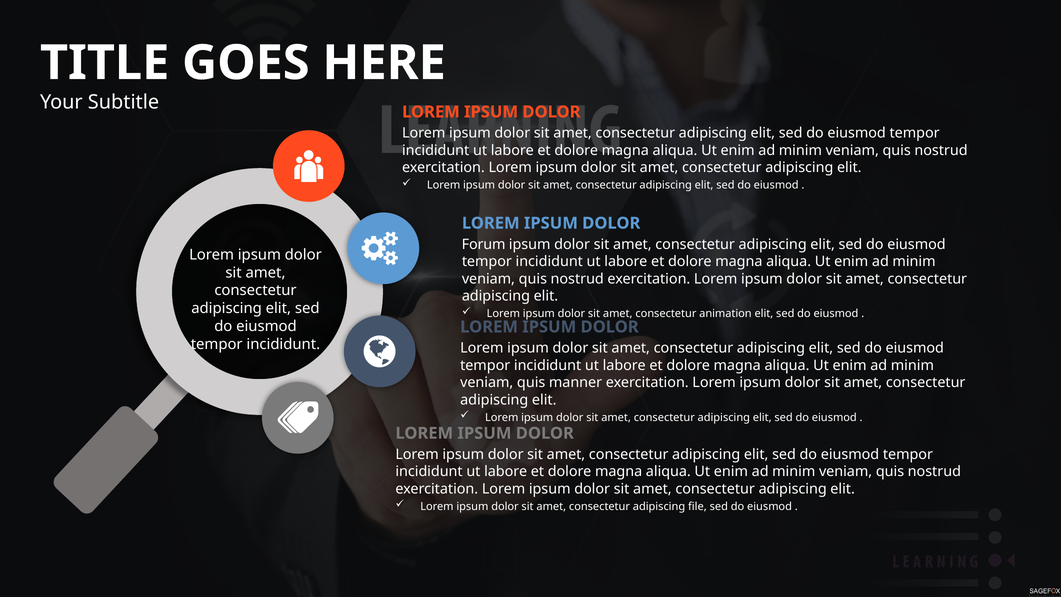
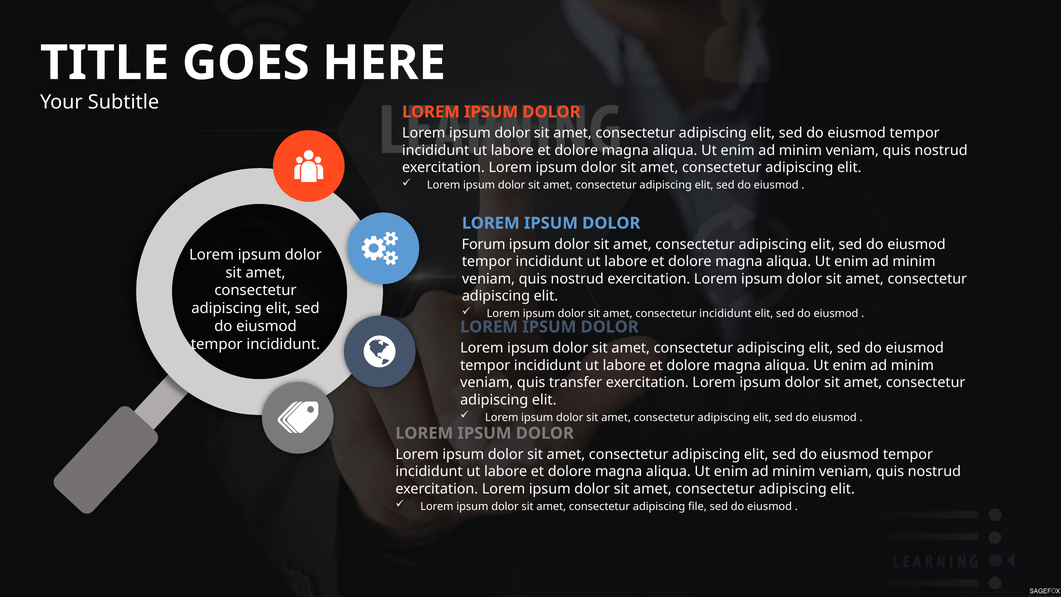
consectetur animation: animation -> incididunt (725, 314)
manner: manner -> transfer (576, 382)
